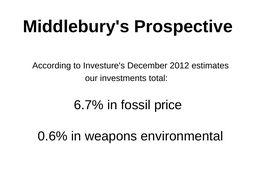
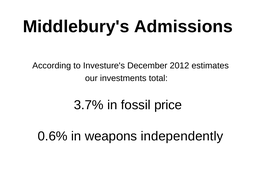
Prospective: Prospective -> Admissions (183, 27)
6.7%: 6.7% -> 3.7% (89, 105)
environmental: environmental -> independently (182, 137)
